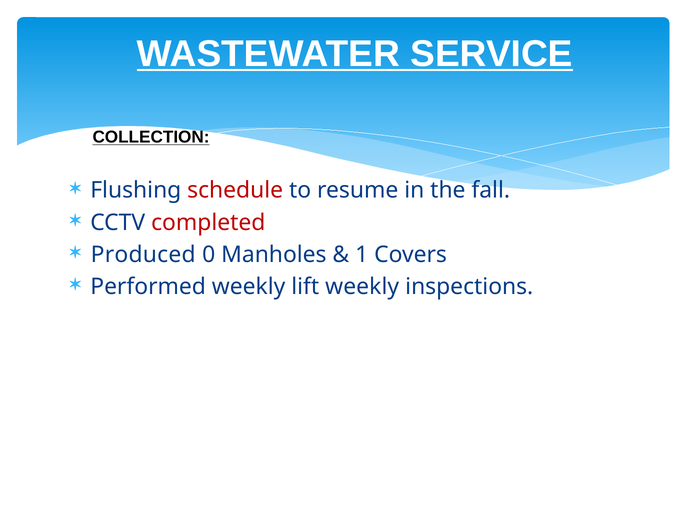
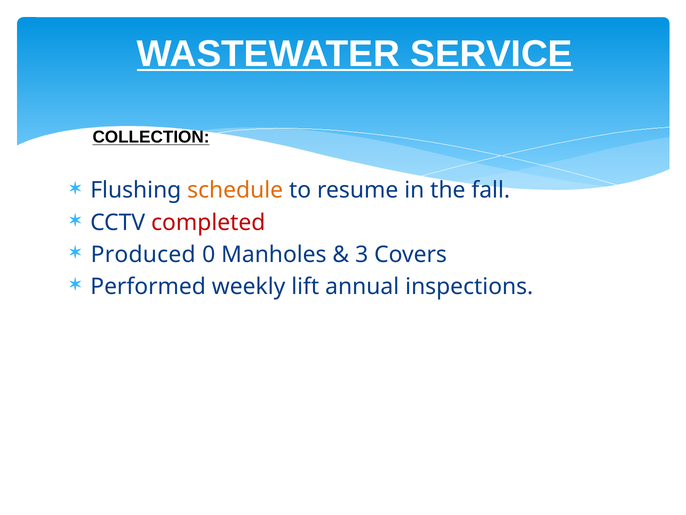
schedule colour: red -> orange (235, 190)
1: 1 -> 3 (362, 254)
lift weekly: weekly -> annual (362, 286)
